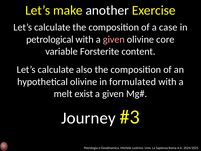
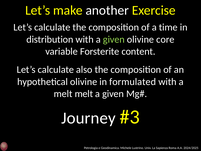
case: case -> time (168, 27)
petrological: petrological -> distribution (50, 39)
given colour: pink -> light green (114, 39)
melt exist: exist -> melt (84, 94)
